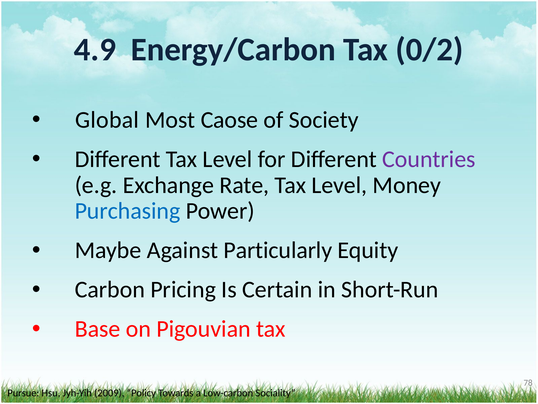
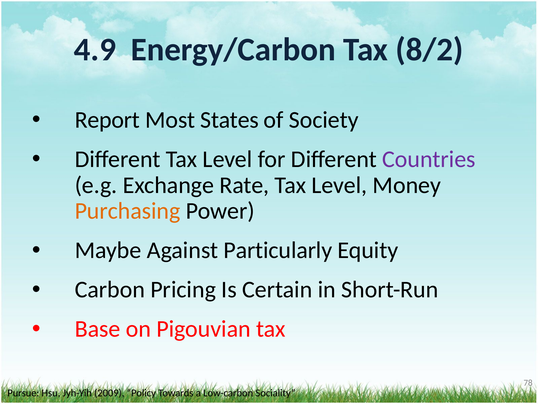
0/2: 0/2 -> 8/2 (429, 50)
Global: Global -> Report (107, 120)
Caose: Caose -> States (229, 120)
Purchasing colour: blue -> orange (128, 211)
